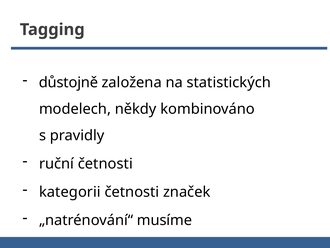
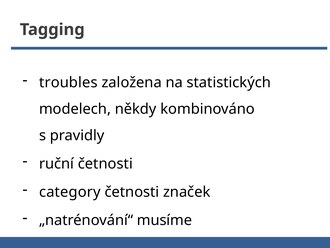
důstojně: důstojně -> troubles (68, 82)
kategorii: kategorii -> category (70, 192)
